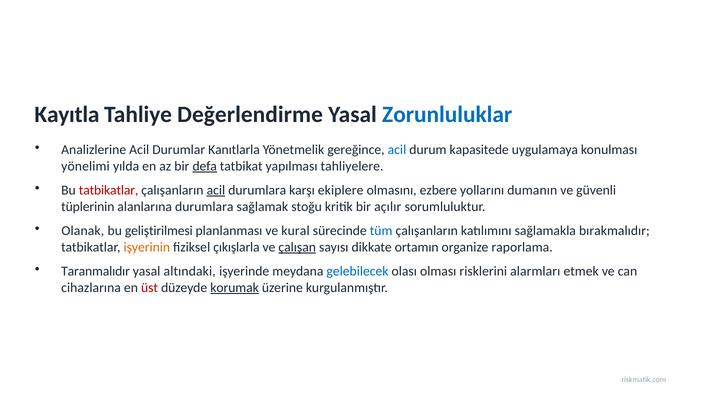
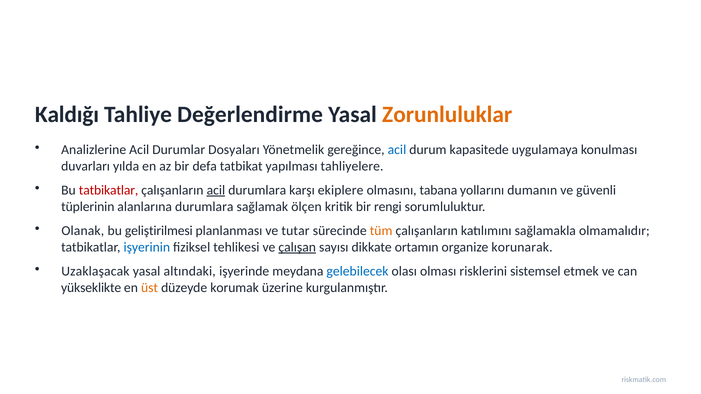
Kayıtla: Kayıtla -> Kaldığı (67, 115)
Zorunluluklar colour: blue -> orange (447, 115)
Kanıtlarla: Kanıtlarla -> Dosyaları (234, 150)
yönelimi: yönelimi -> duvarları (86, 166)
defa underline: present -> none (205, 166)
ezbere: ezbere -> tabana (438, 190)
stoğu: stoğu -> ölçen (307, 207)
açılır: açılır -> rengi (388, 207)
kural: kural -> tutar (295, 231)
tüm colour: blue -> orange (381, 231)
bırakmalıdır: bırakmalıdır -> olmamalıdır (614, 231)
işyerinin colour: orange -> blue (147, 247)
çıkışlarla: çıkışlarla -> tehlikesi (236, 247)
raporlama: raporlama -> korunarak (522, 247)
Taranmalıdır: Taranmalıdır -> Uzaklaşacak (95, 272)
alarmları: alarmları -> sistemsel (535, 272)
cihazlarına: cihazlarına -> yükseklikte (91, 288)
üst colour: red -> orange (150, 288)
korumak underline: present -> none (235, 288)
